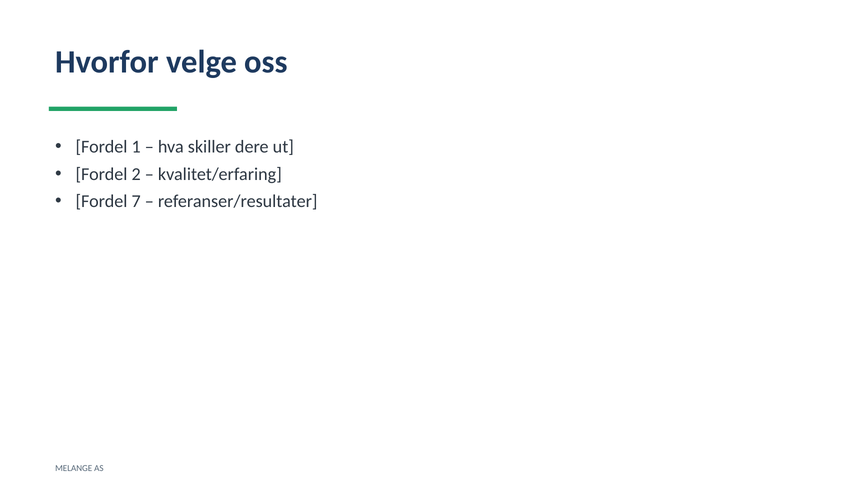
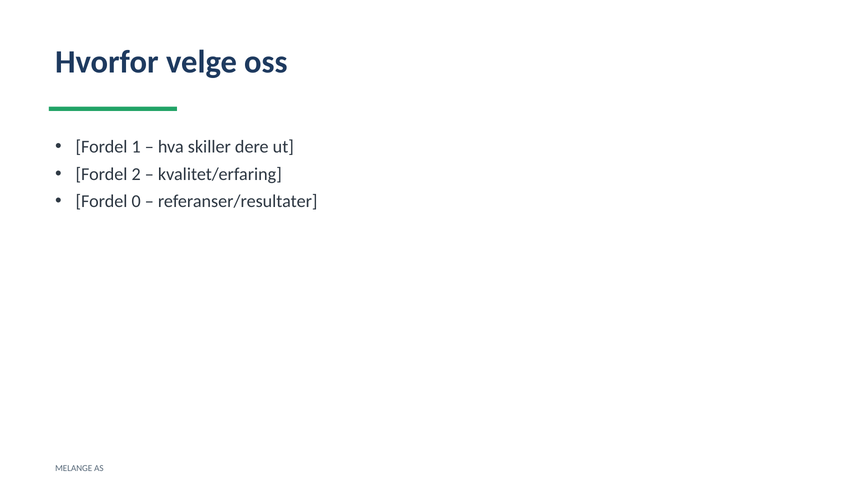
7: 7 -> 0 (136, 201)
